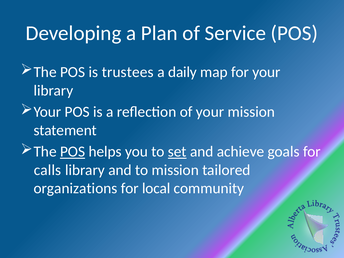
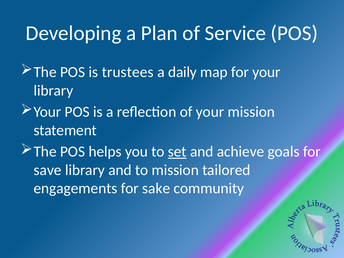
POS underline: present -> none (73, 152)
calls: calls -> save (48, 170)
organizations: organizations -> engagements (75, 188)
local: local -> sake (156, 188)
